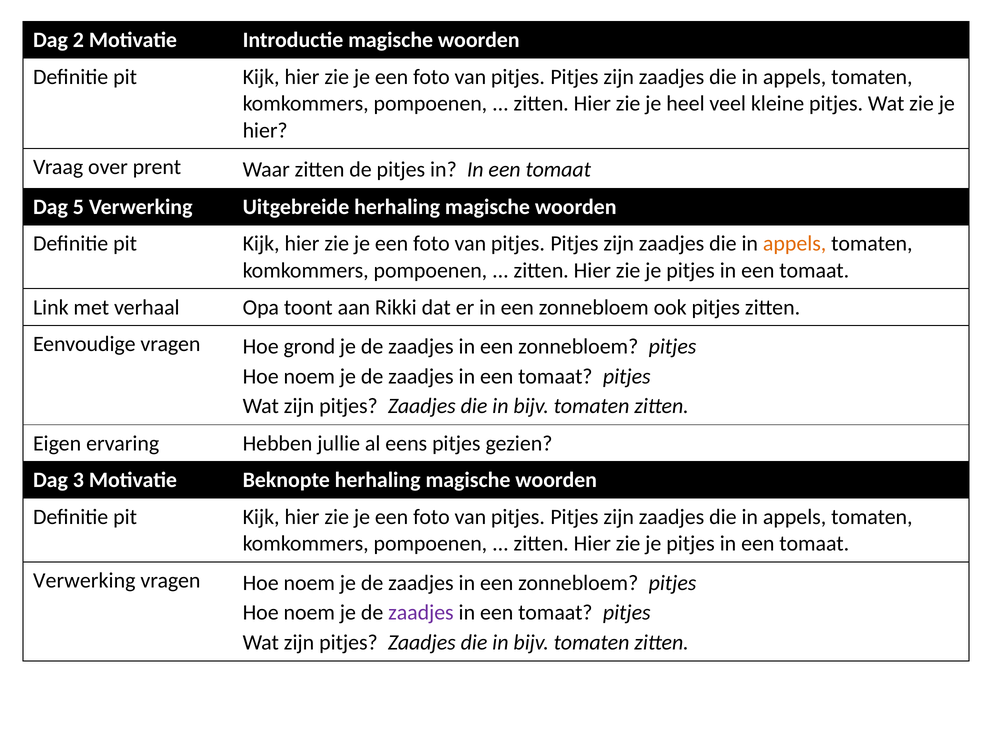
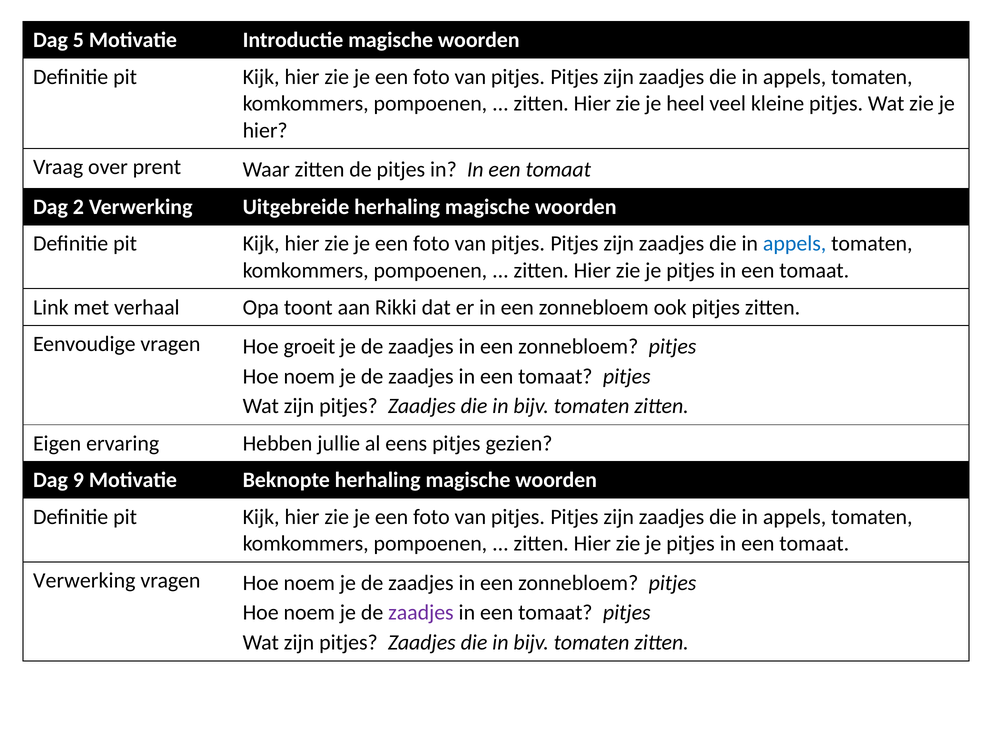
2: 2 -> 5 (78, 40)
5: 5 -> 2 (78, 207)
appels colour: orange -> blue (795, 244)
grond: grond -> groeit (309, 346)
3: 3 -> 9 (78, 480)
